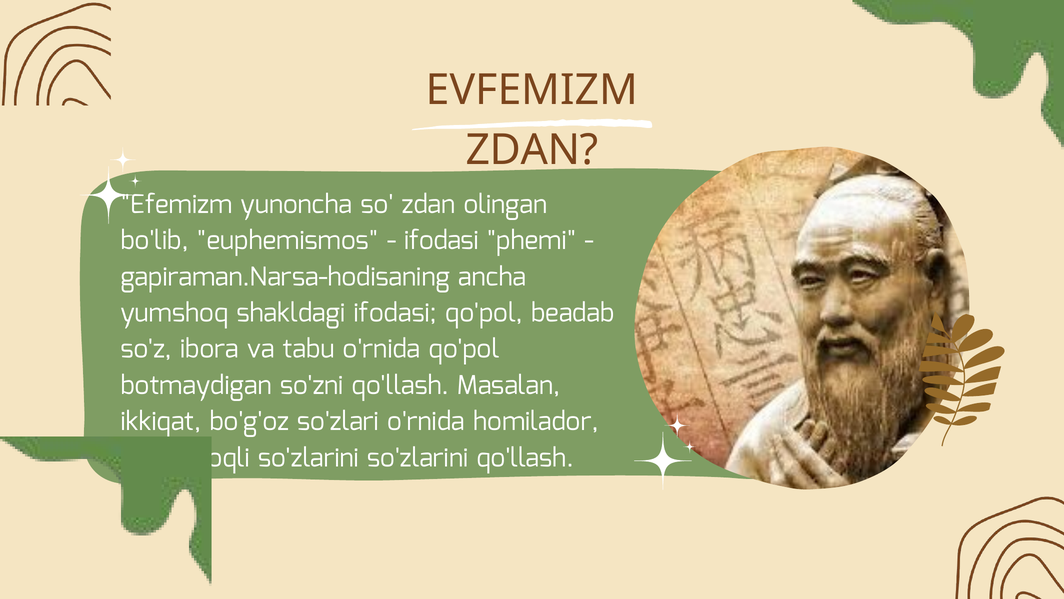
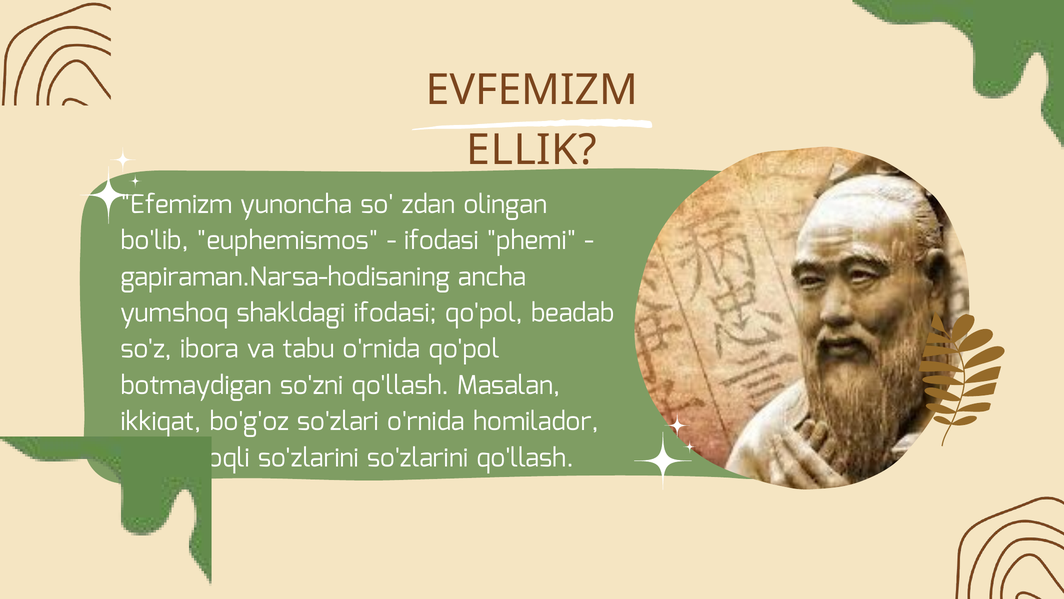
ZDAN: ZDAN -> ELLIK (532, 150)
